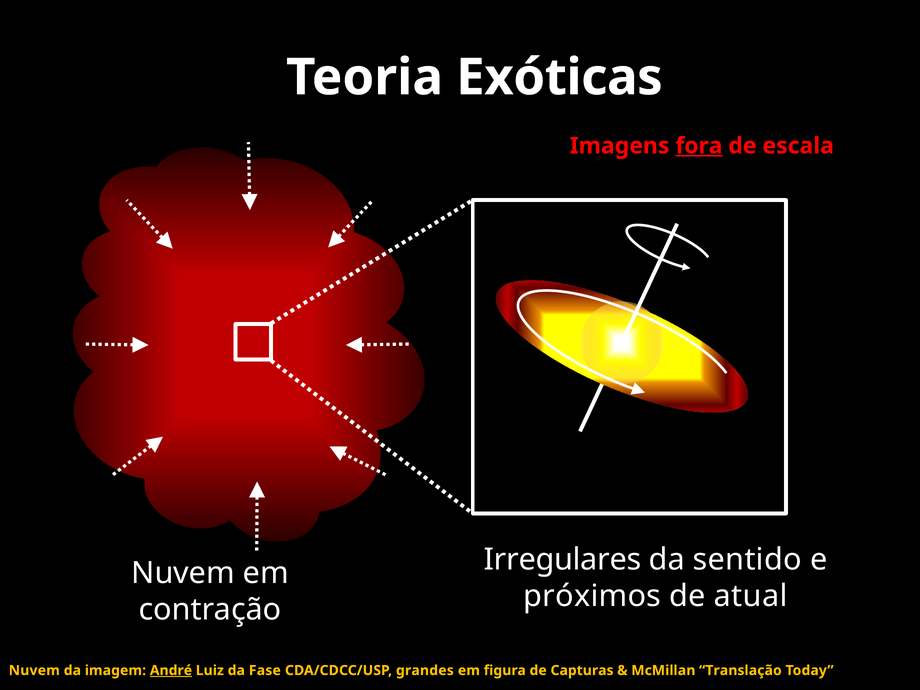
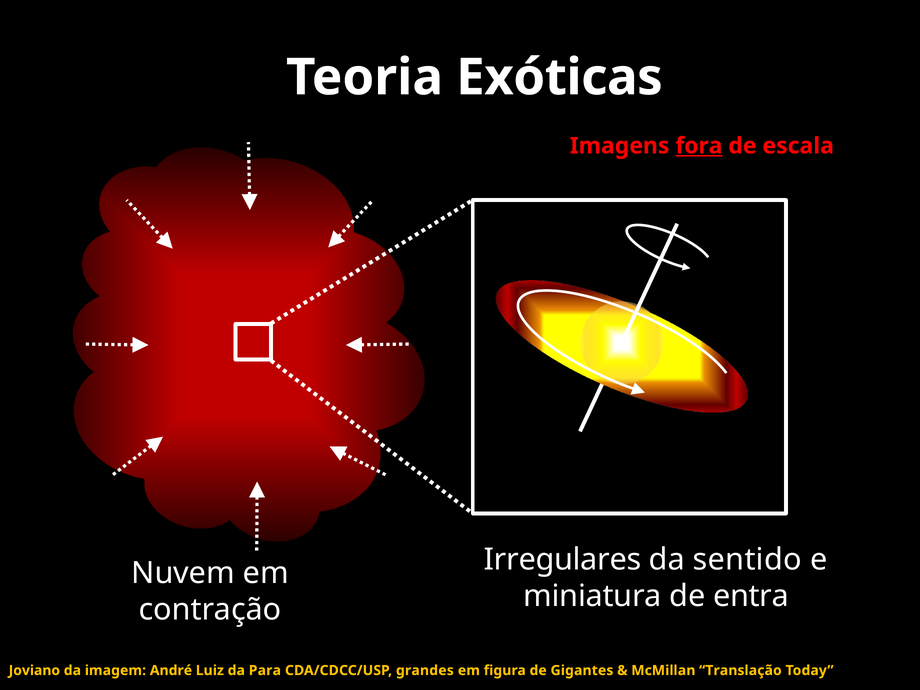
próximos: próximos -> miniatura (592, 596)
atual: atual -> entra (751, 596)
Nuvem: Nuvem -> Joviano (34, 670)
André underline: present -> none (171, 670)
Fase: Fase -> Para (265, 670)
Capturas: Capturas -> Gigantes (582, 670)
